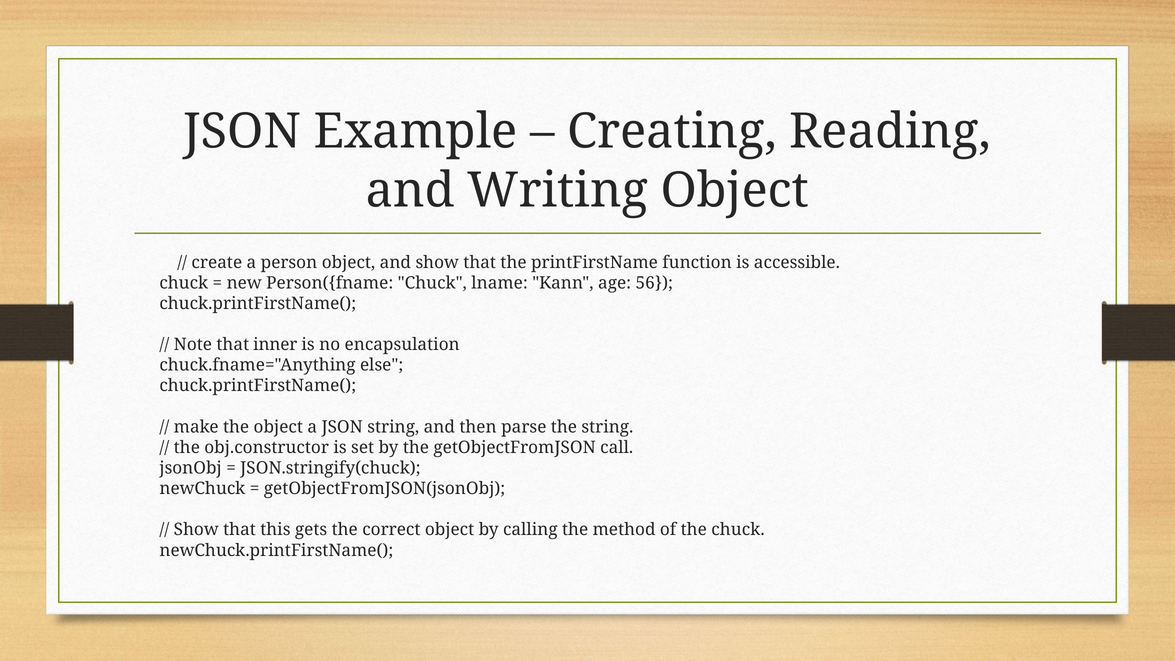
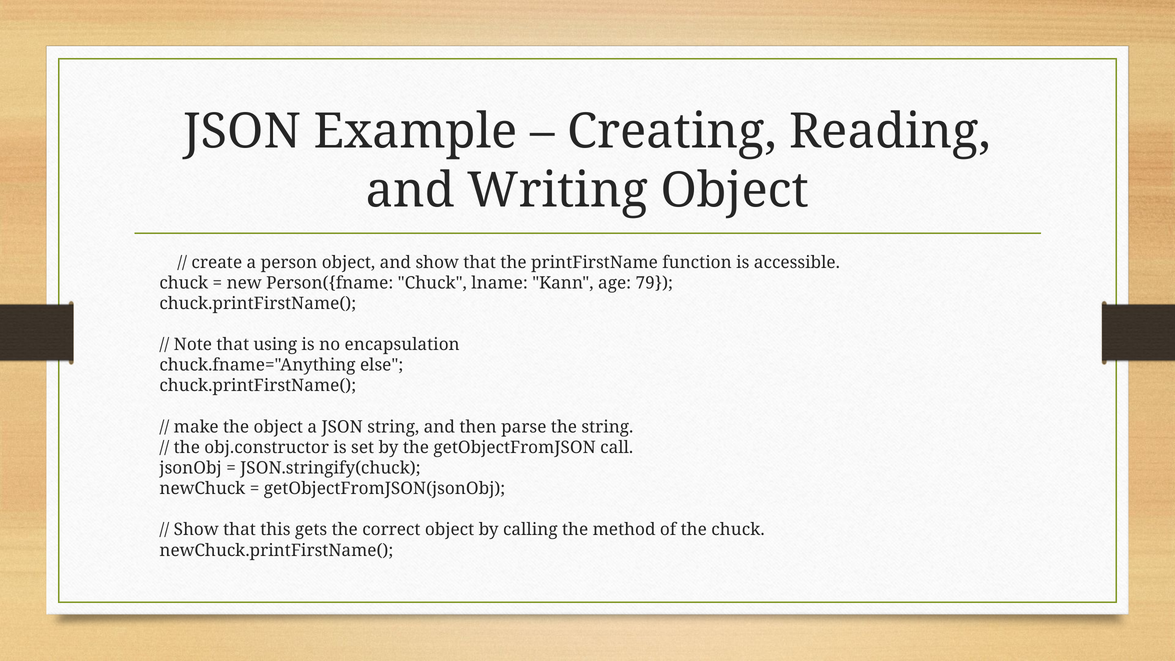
56: 56 -> 79 (654, 283)
inner: inner -> using (275, 345)
